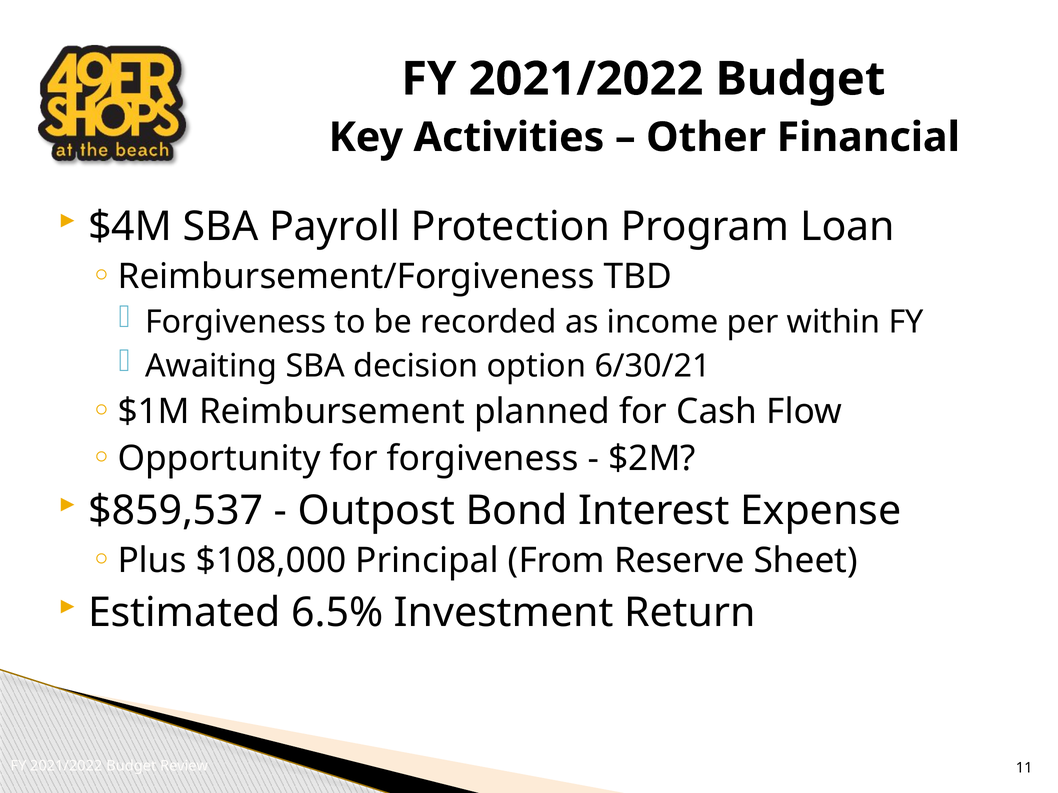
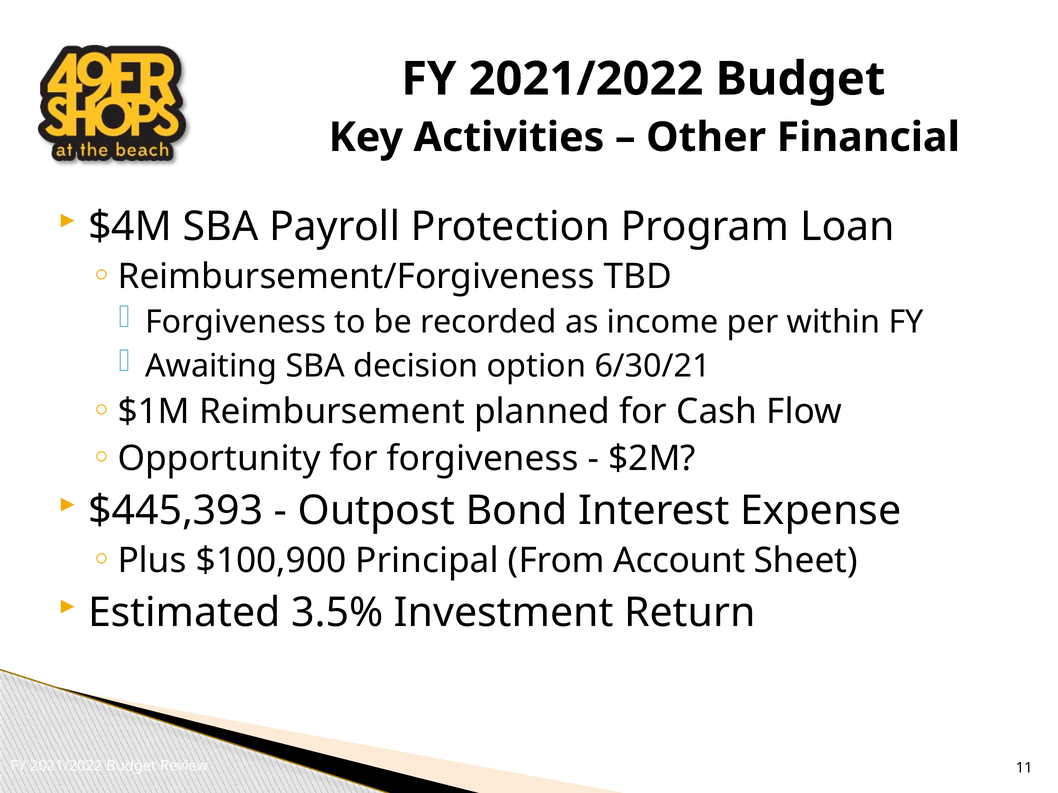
$859,537: $859,537 -> $445,393 (176, 511)
$108,000: $108,000 -> $100,900 (271, 561)
Reserve: Reserve -> Account (679, 561)
6.5%: 6.5% -> 3.5% (337, 613)
